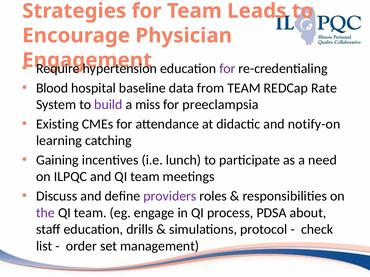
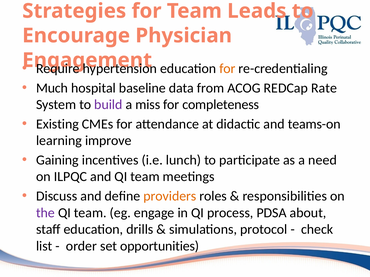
for colour: purple -> orange (227, 69)
Blood: Blood -> Much (52, 88)
from TEAM: TEAM -> ACOG (244, 88)
preeclampsia: preeclampsia -> completeness (221, 105)
notify-on: notify-on -> teams-on (314, 124)
catching: catching -> improve (108, 141)
providers colour: purple -> orange (170, 196)
management: management -> opportunities (160, 246)
